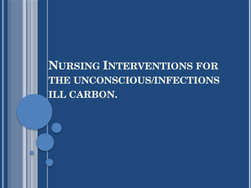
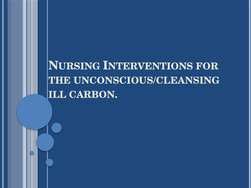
UNCONSCIOUS/INFECTIONS: UNCONSCIOUS/INFECTIONS -> UNCONSCIOUS/CLEANSING (147, 81)
